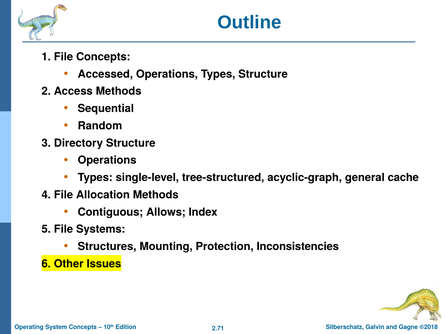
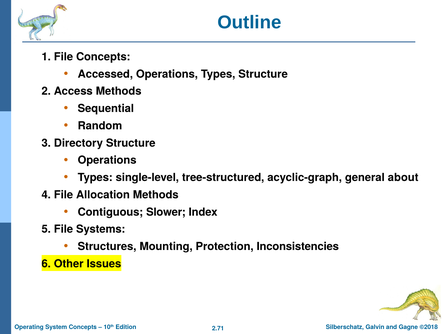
cache: cache -> about (403, 177)
Allows: Allows -> Slower (166, 212)
